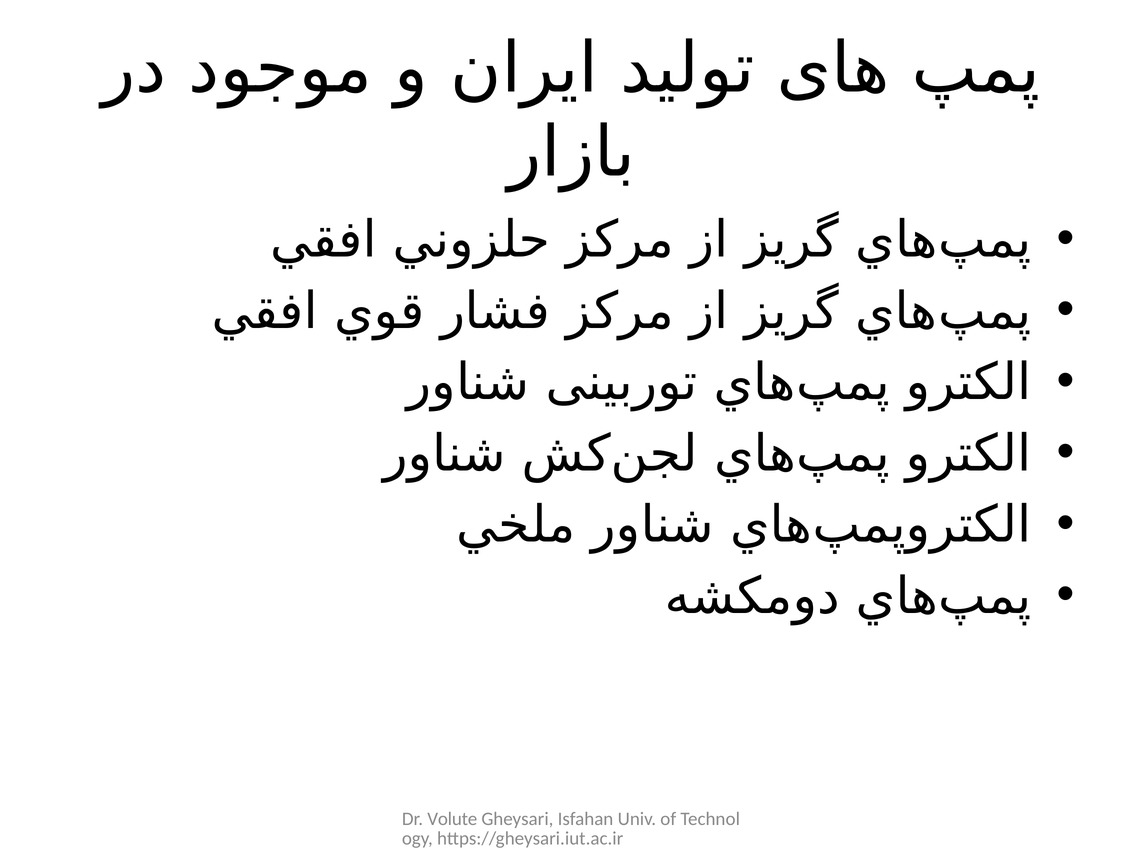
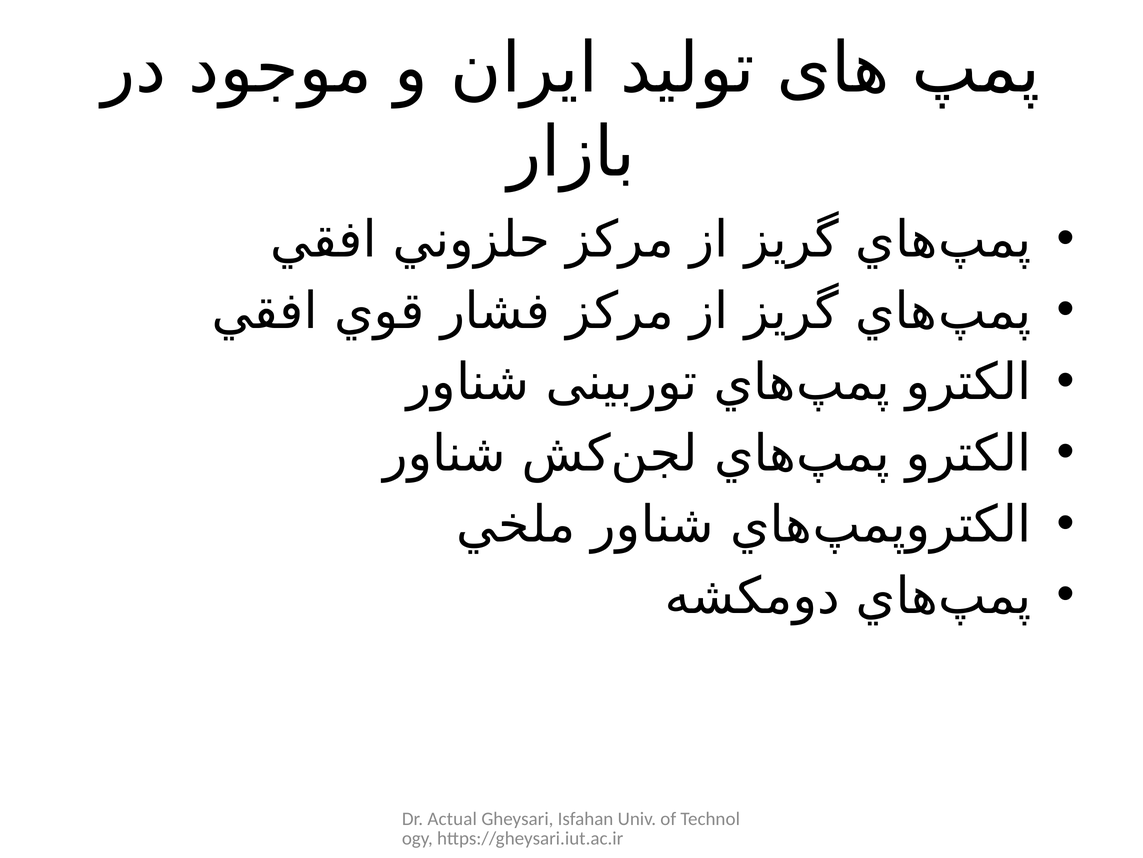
Volute: Volute -> Actual (452, 818)
